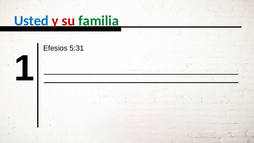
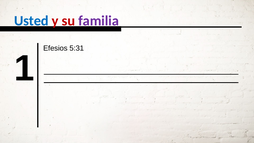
familia colour: green -> purple (99, 21)
